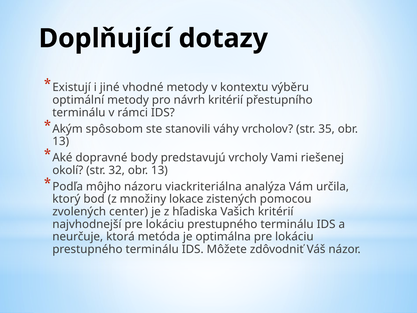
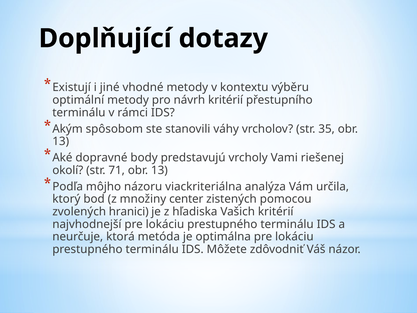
32: 32 -> 71 (117, 170)
lokace: lokace -> center (186, 199)
center: center -> hranici (129, 212)
